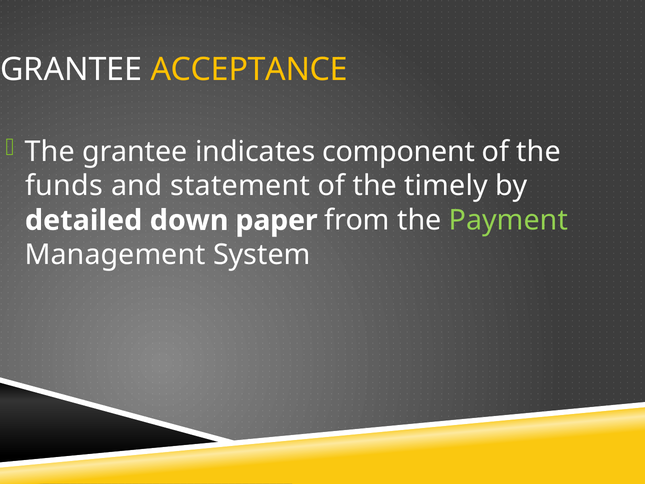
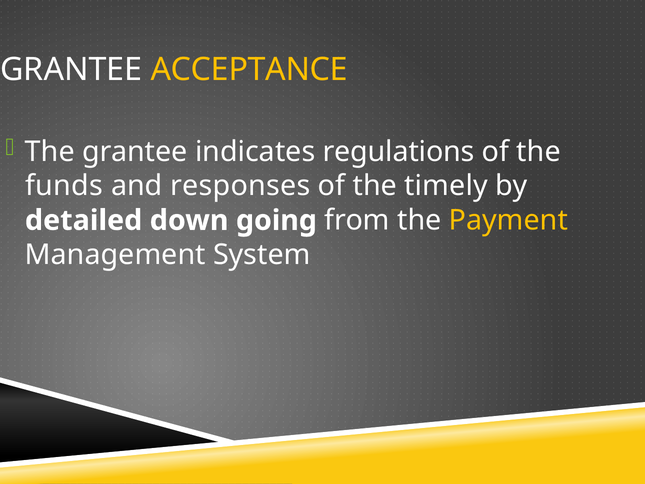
component: component -> regulations (399, 151)
statement: statement -> responses (240, 186)
paper: paper -> going (276, 220)
Payment colour: light green -> yellow (508, 220)
